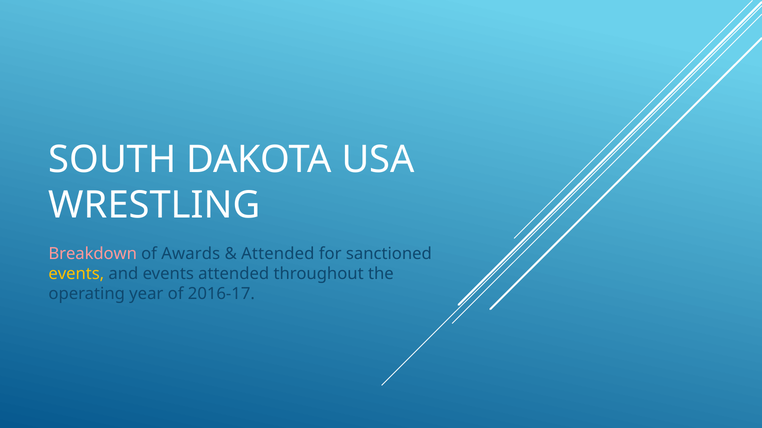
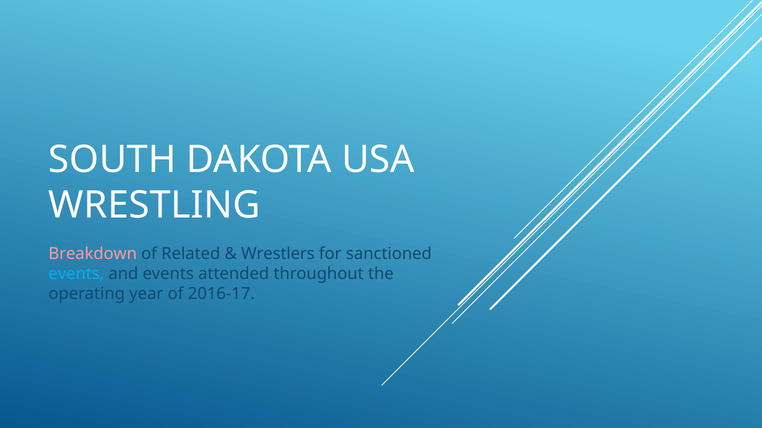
Awards: Awards -> Related (191, 254)
Attended: Attended -> Wrestlers (278, 254)
events colour: yellow -> light blue (76, 274)
